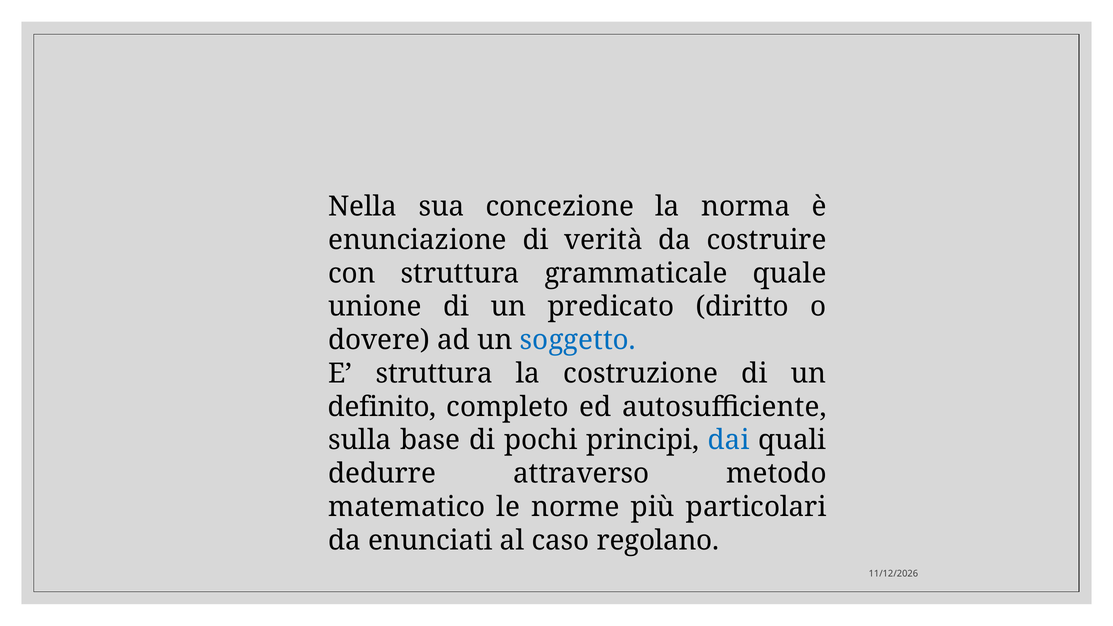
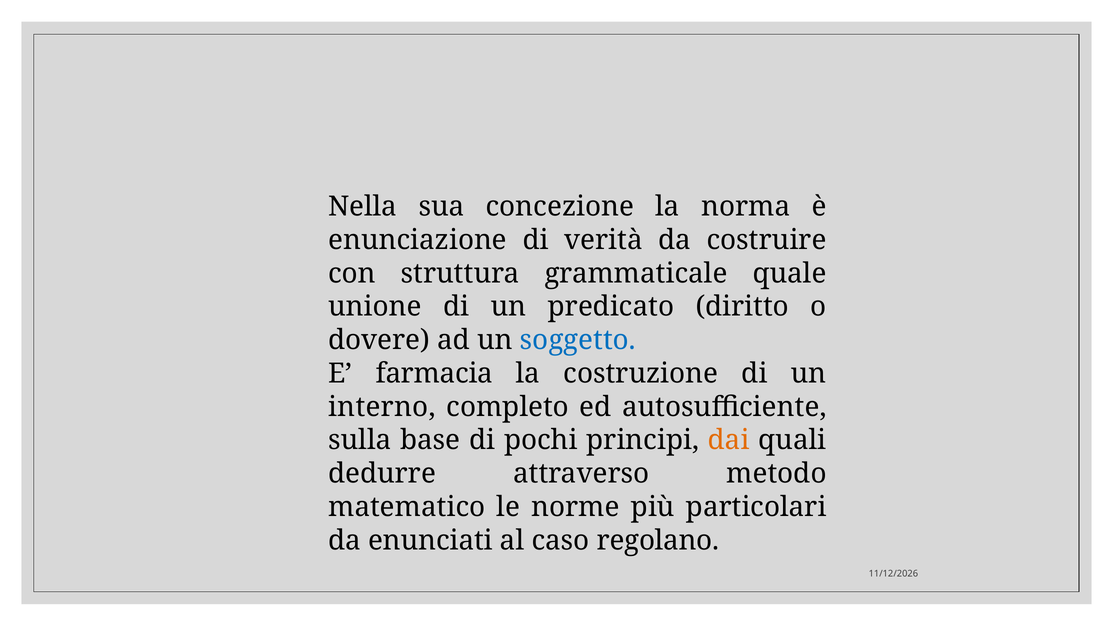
E struttura: struttura -> farmacia (434, 374)
definito: definito -> interno (382, 407)
dai colour: blue -> orange (729, 440)
